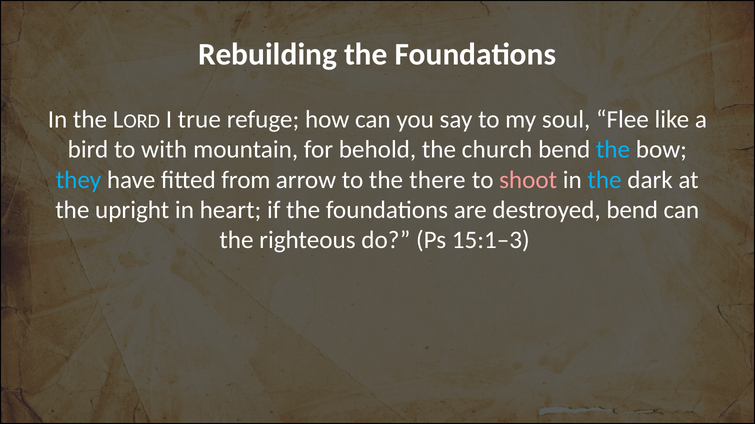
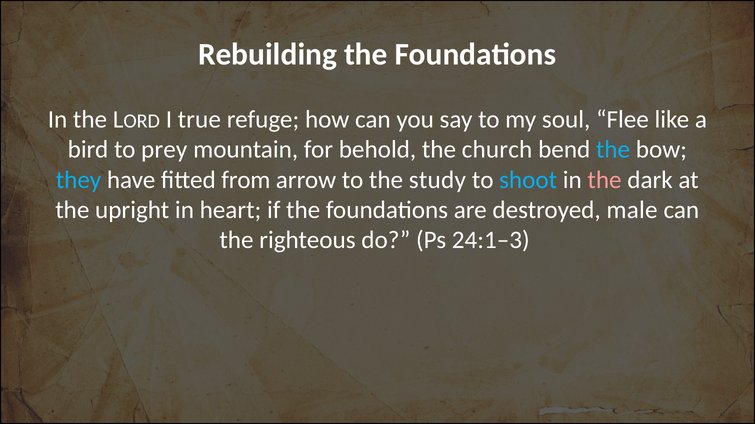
with: with -> prey (164, 150)
there: there -> study (437, 180)
shoot colour: pink -> light blue (528, 180)
the colour: light blue -> pink (605, 180)
destroyed bend: bend -> male (632, 210)
15:1–3: 15:1–3 -> 24:1–3 (491, 241)
